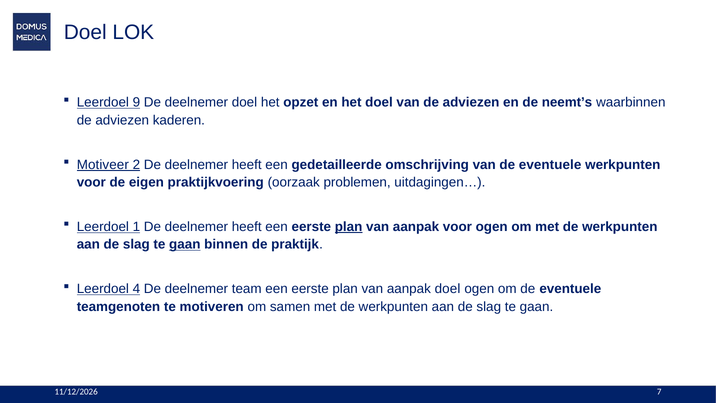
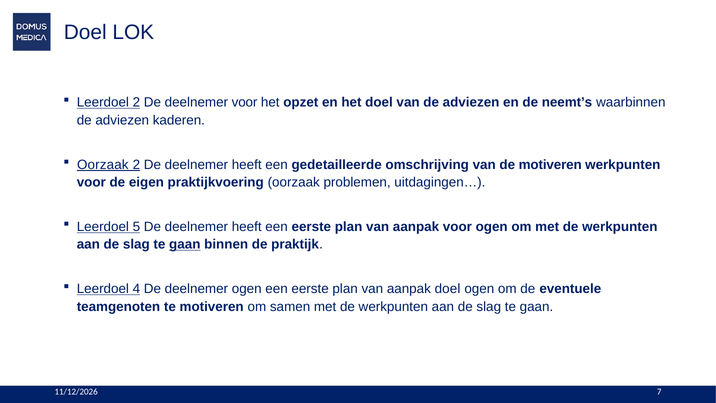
Leerdoel 9: 9 -> 2 (136, 102)
deelnemer doel: doel -> voor (245, 102)
Motiveer: Motiveer -> Oorzaak (103, 164)
van de eventuele: eventuele -> motiveren (550, 164)
1: 1 -> 5 (136, 227)
plan underline: present -> none (349, 227)
deelnemer team: team -> ogen (247, 289)
